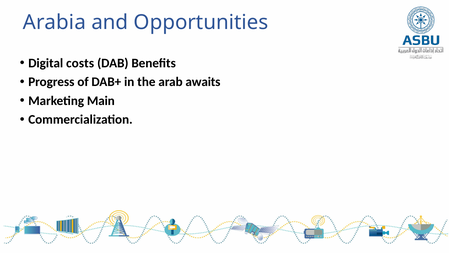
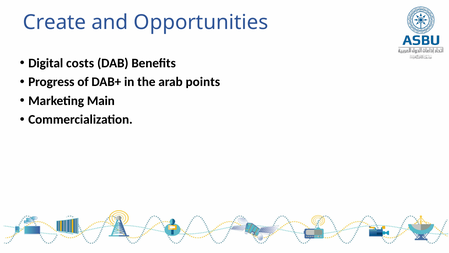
Arabia: Arabia -> Create (54, 22)
awaits: awaits -> points (203, 82)
